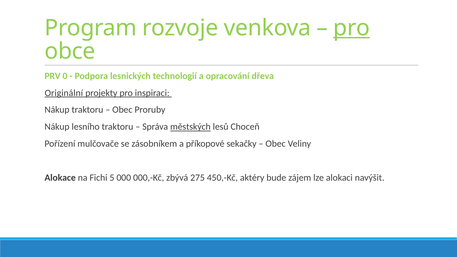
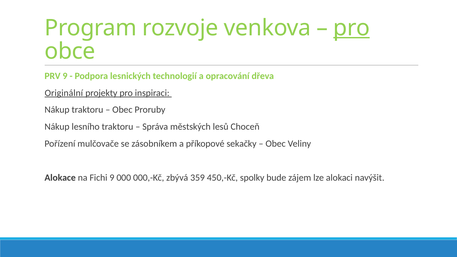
PRV 0: 0 -> 9 (65, 76)
městských underline: present -> none (190, 127)
Fichi 5: 5 -> 9 (112, 178)
275: 275 -> 359 (198, 178)
aktéry: aktéry -> spolky (252, 178)
